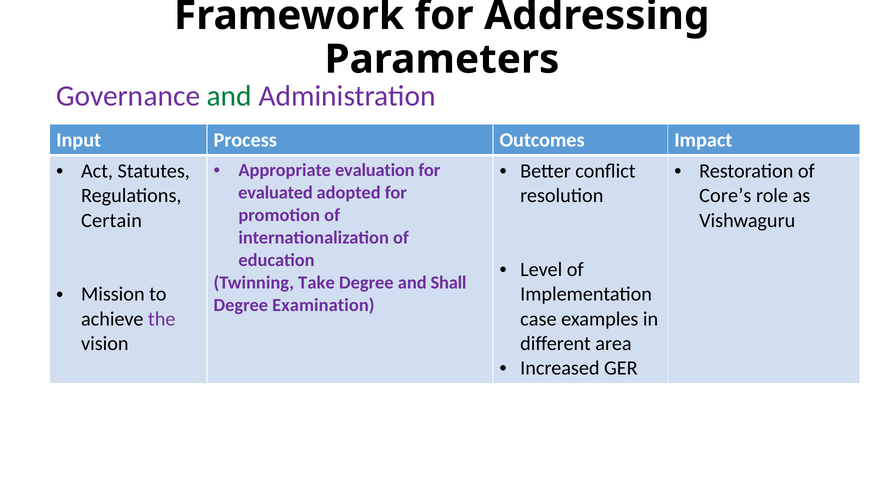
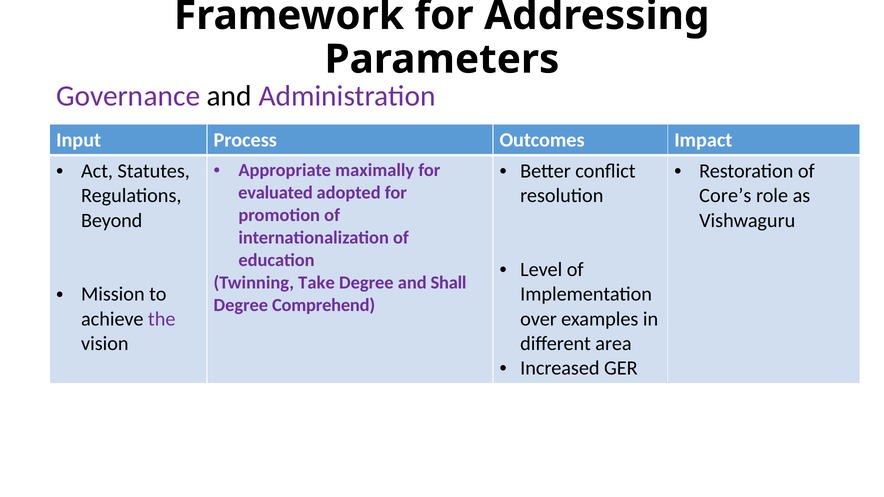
and colour: green -> black (229, 96)
evaluation: evaluation -> maximally (375, 170)
Certain: Certain -> Beyond (112, 221)
Examination: Examination -> Comprehend (324, 305)
case: case -> over (539, 319)
